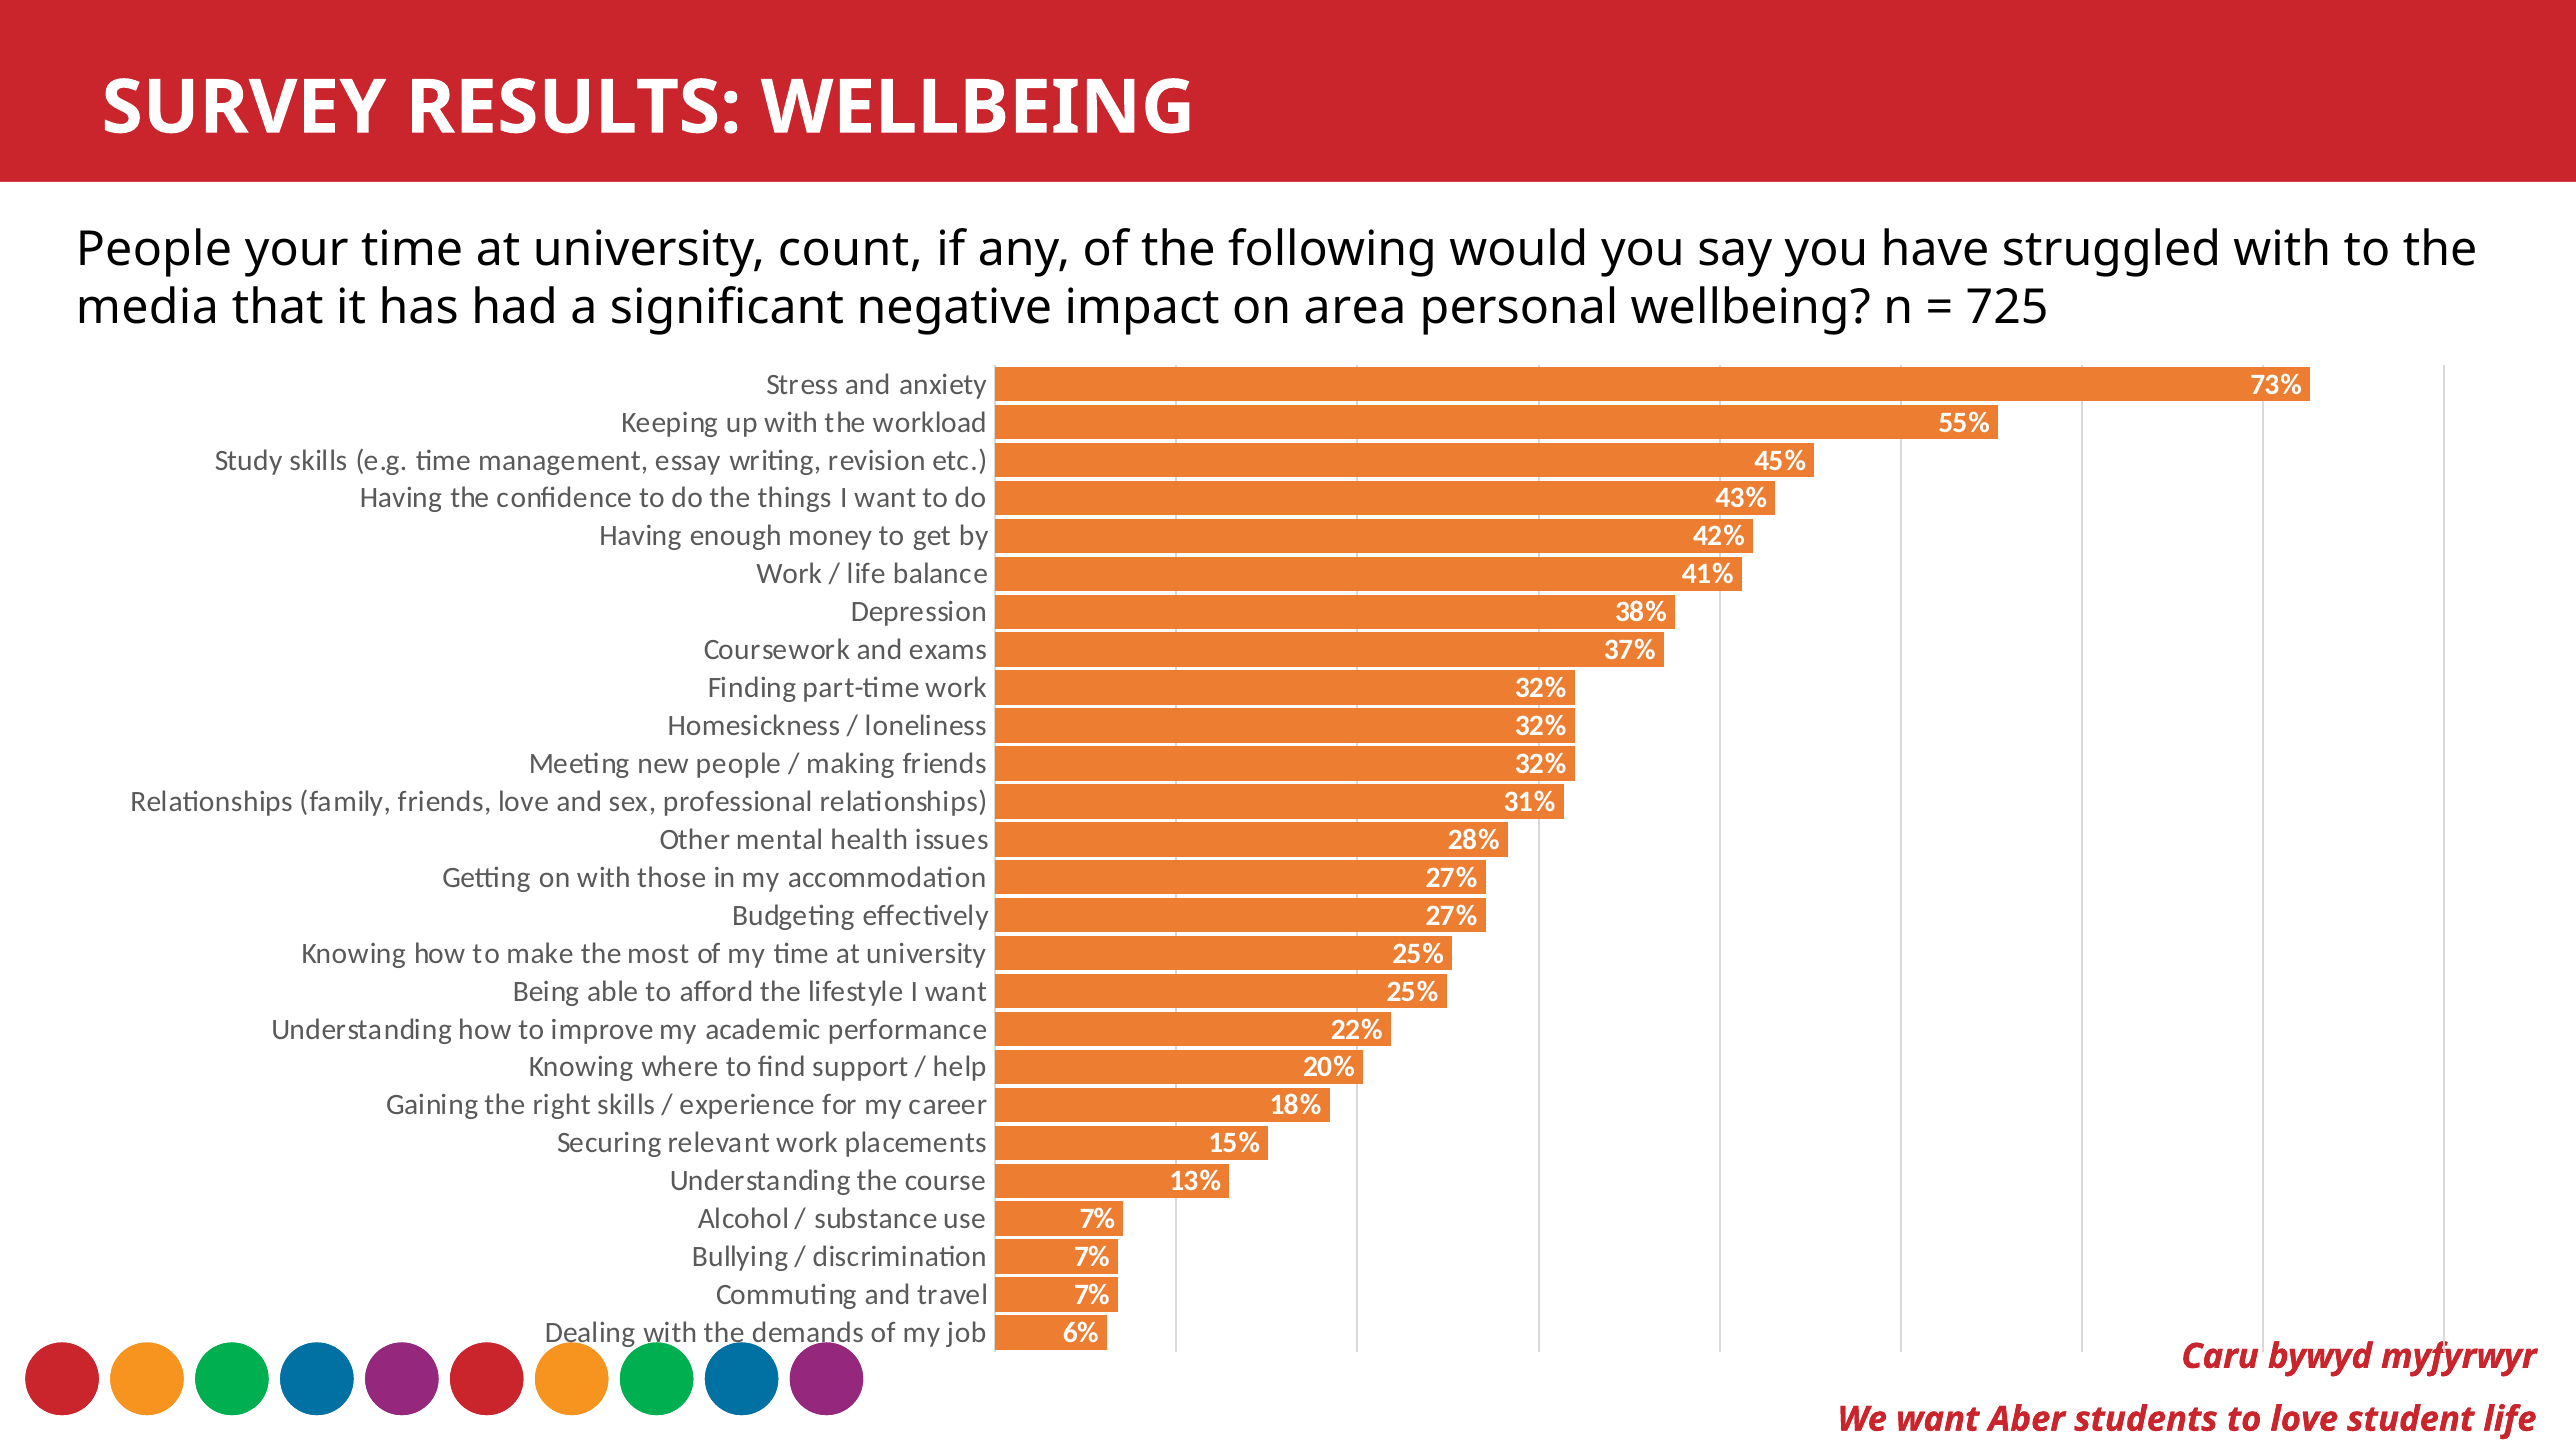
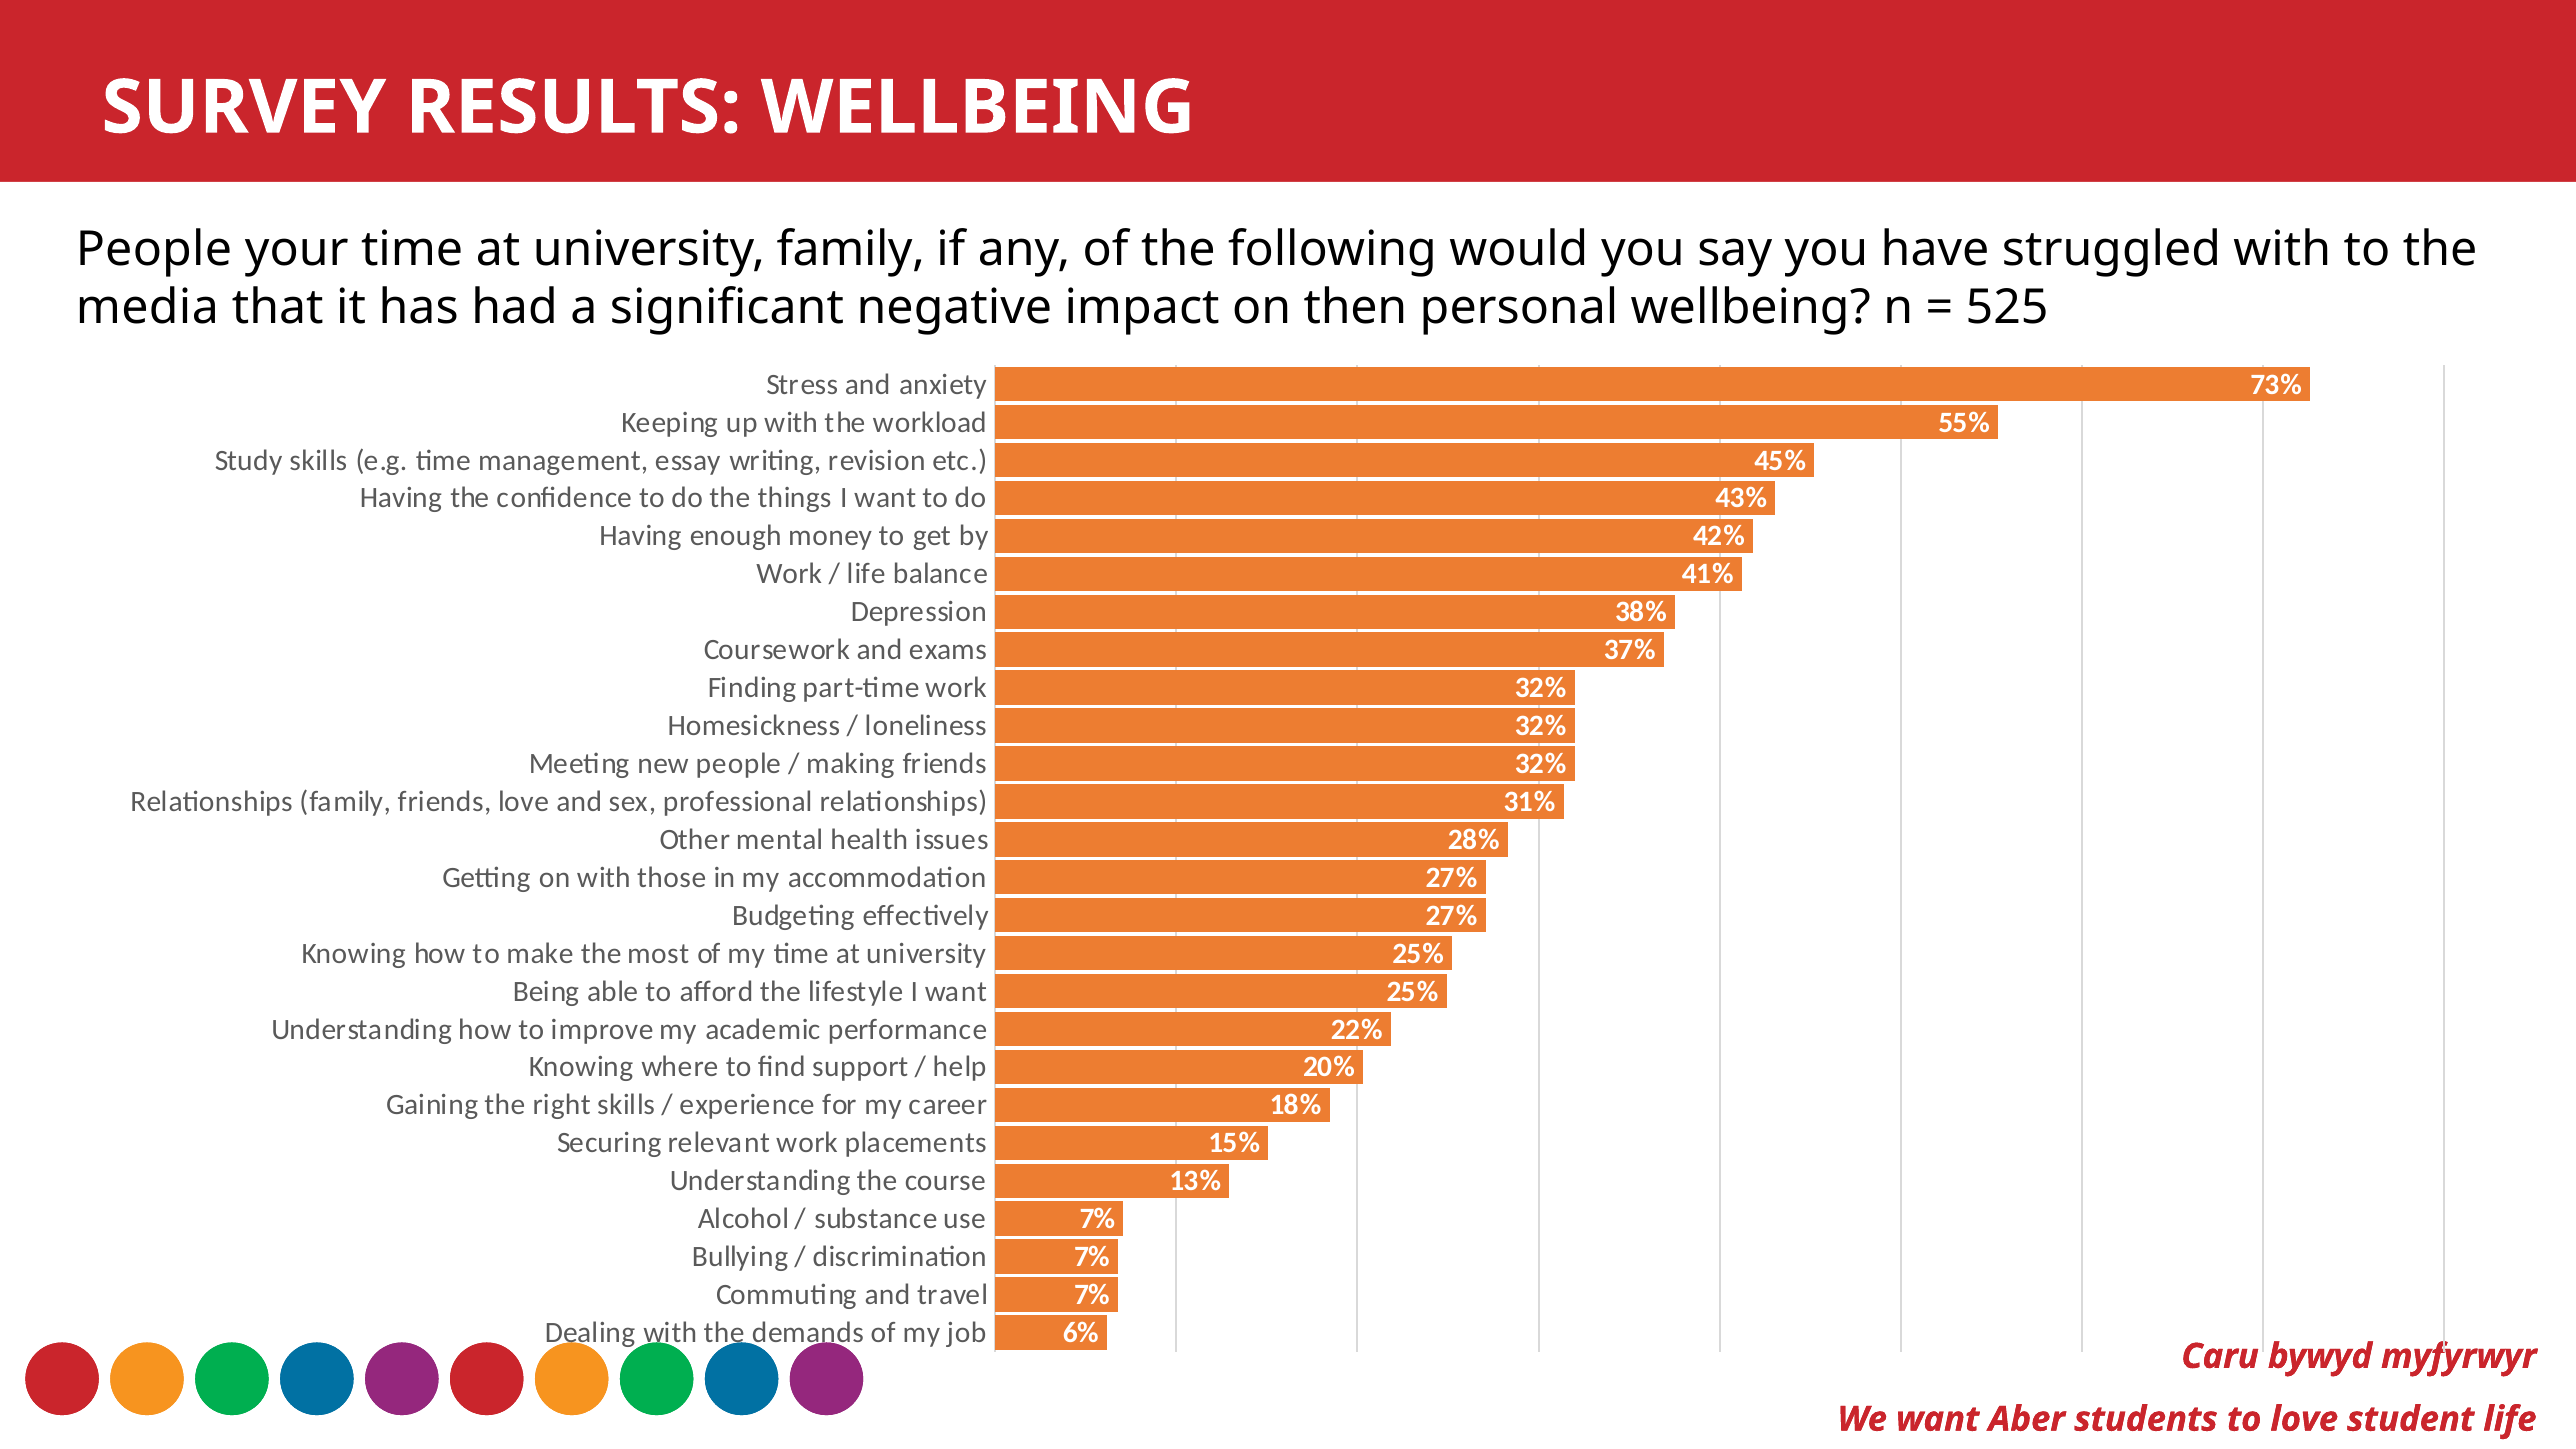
university count: count -> family (851, 250)
area: area -> then (1355, 308)
725: 725 -> 525 (2007, 308)
